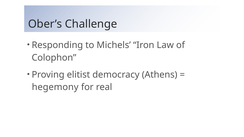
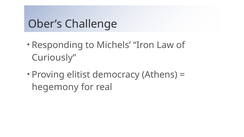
Colophon: Colophon -> Curiously (54, 58)
